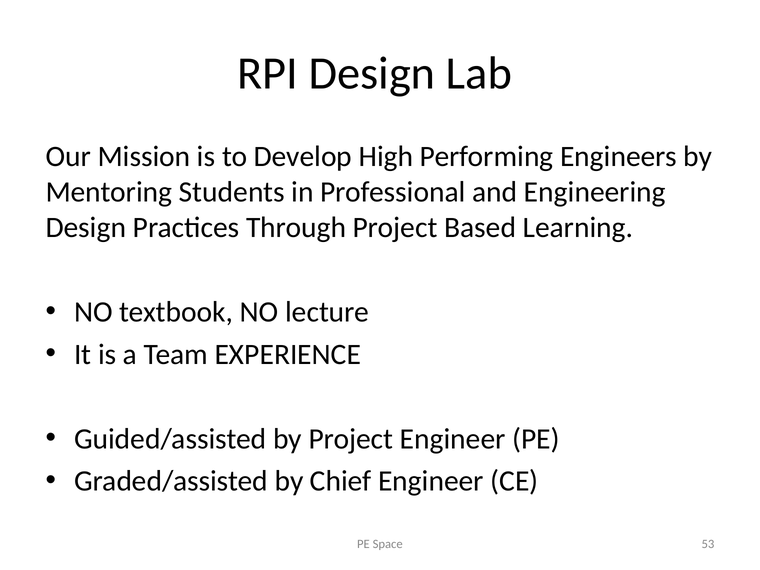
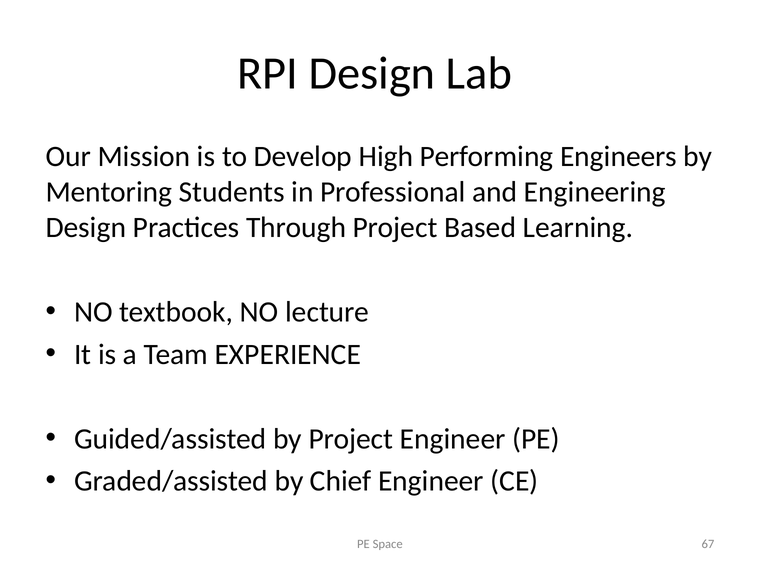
53: 53 -> 67 (708, 544)
